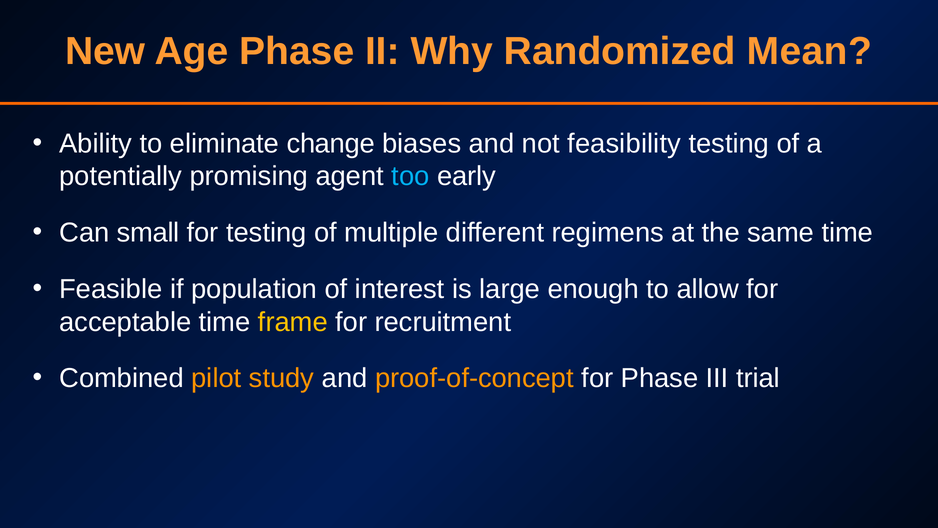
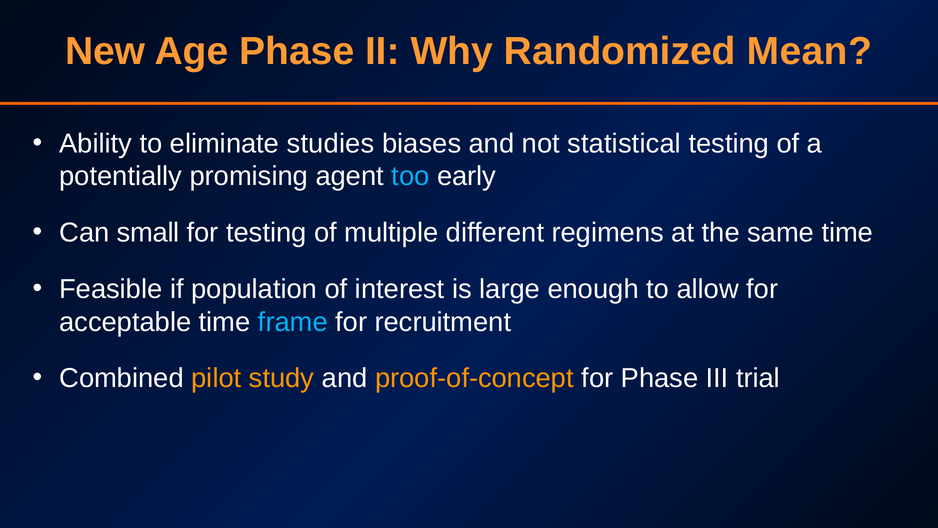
change: change -> studies (331, 143)
feasibility: feasibility -> statistical (624, 143)
frame colour: yellow -> light blue (293, 322)
